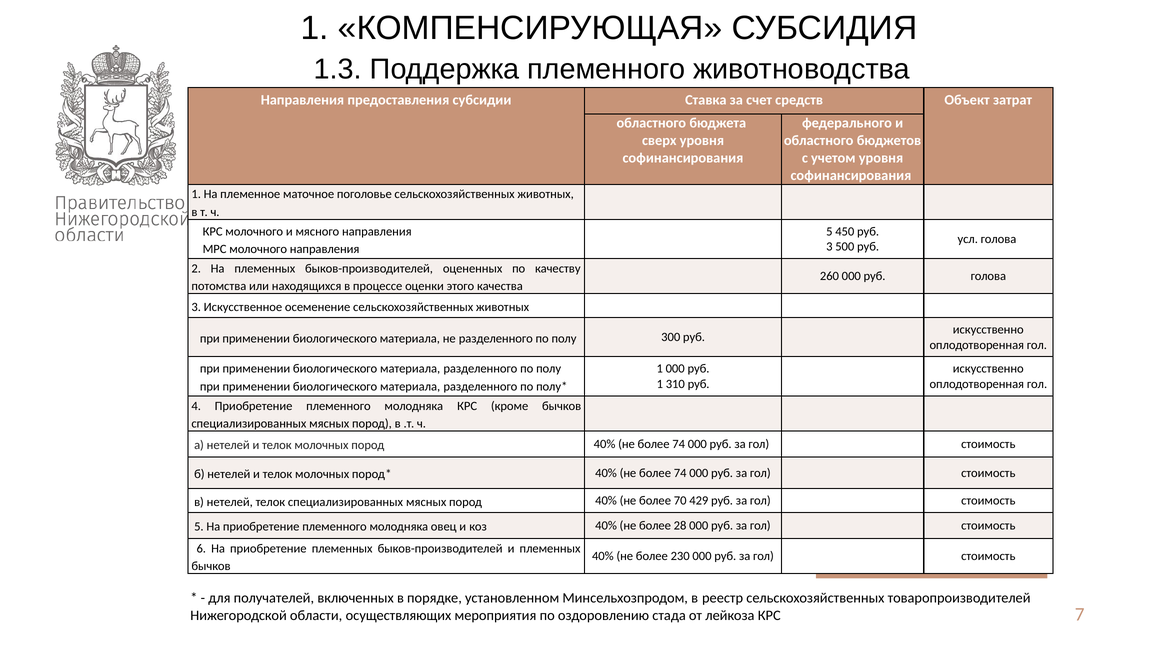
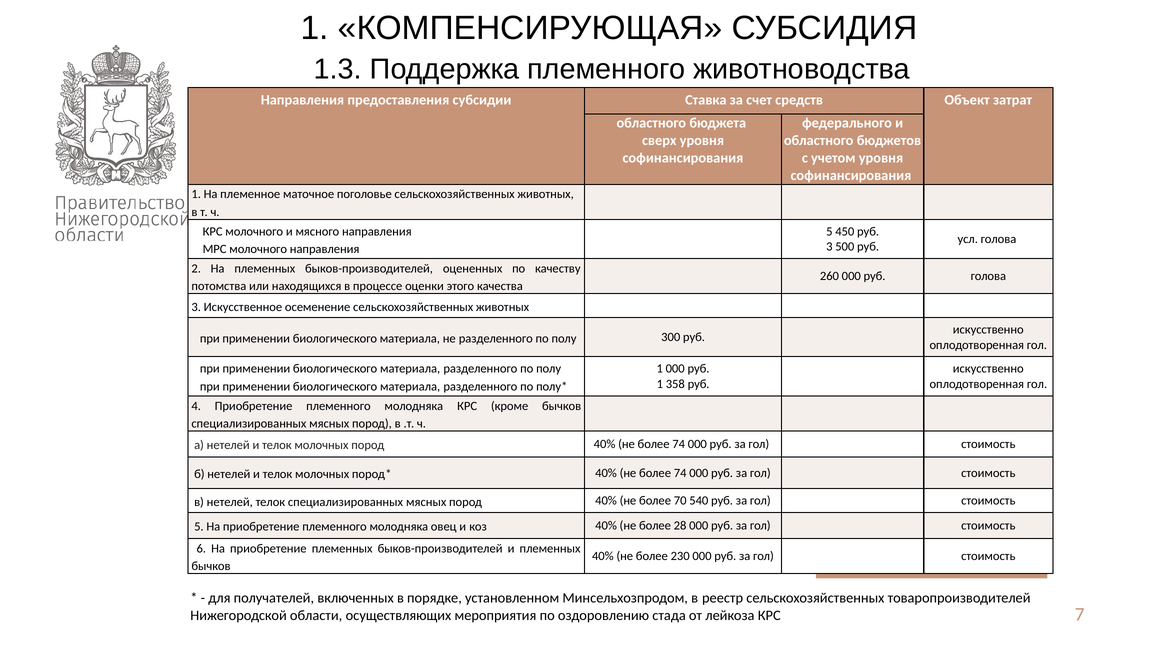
310: 310 -> 358 (675, 384)
429: 429 -> 540 (699, 501)
